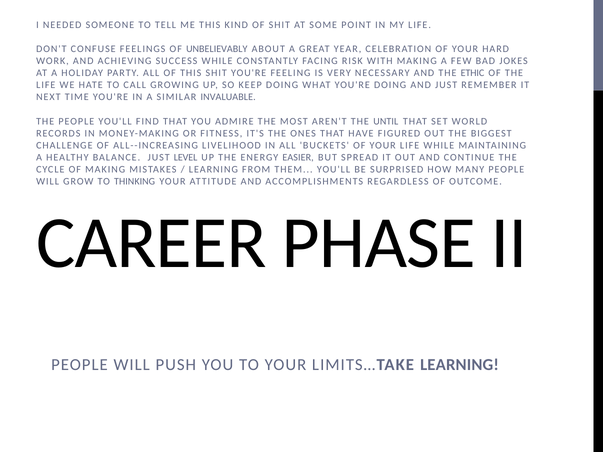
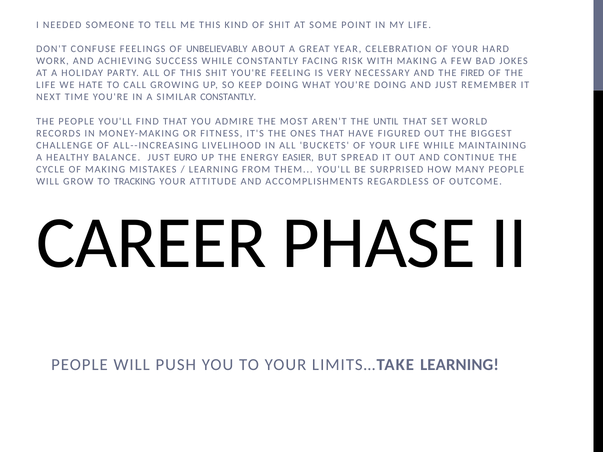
ETHIC: ETHIC -> FIRED (472, 73)
SIMILAR INVALUABLE: INVALUABLE -> CONSTANTLY (228, 97)
LEVEL: LEVEL -> EURO (186, 157)
THINKING: THINKING -> TRACKING (135, 182)
